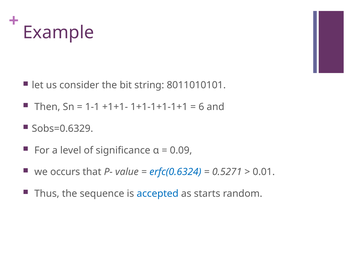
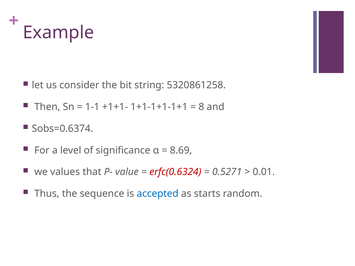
8011010101: 8011010101 -> 5320861258 (196, 85)
6: 6 -> 8 (201, 107)
Sobs=0.6329: Sobs=0.6329 -> Sobs=0.6374 (62, 129)
0.09: 0.09 -> 8.69 (181, 150)
occurs: occurs -> values (65, 172)
erfc(0.6324 colour: blue -> red (175, 172)
